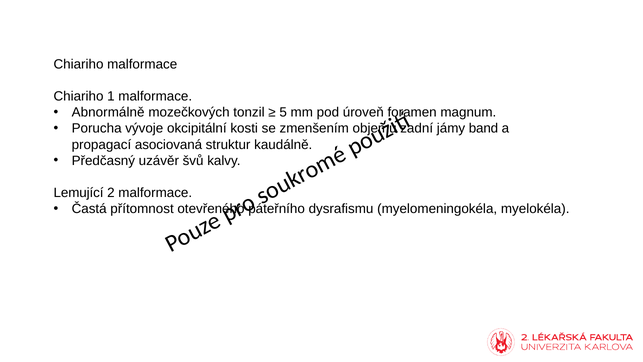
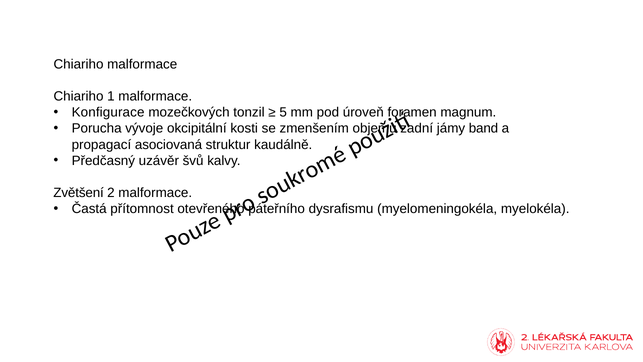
Abnormálně: Abnormálně -> Konfigurace (108, 112)
Lemující: Lemující -> Zvětšení (79, 193)
